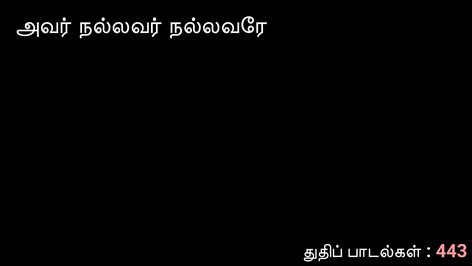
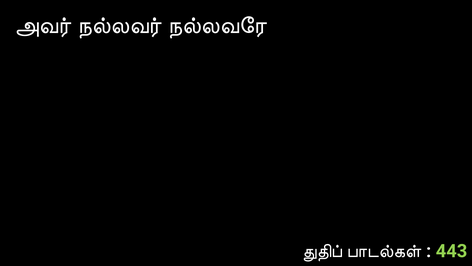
443 colour: pink -> light green (452, 251)
